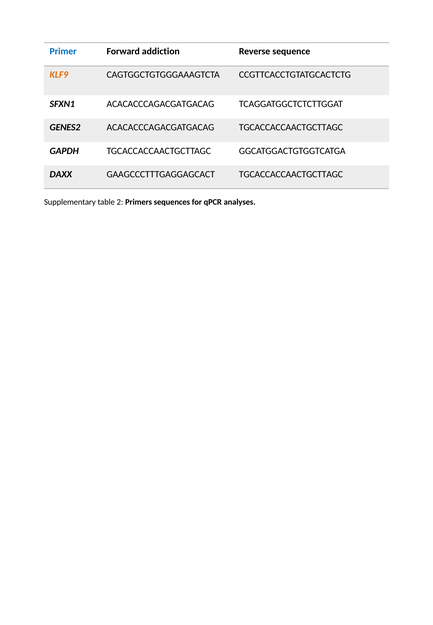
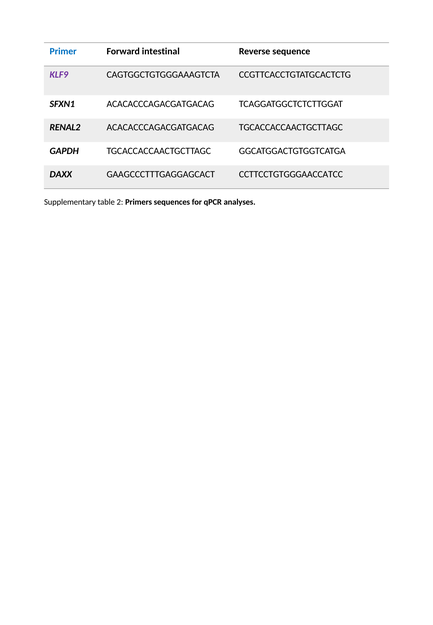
addiction: addiction -> intestinal (161, 51)
KLF9 colour: orange -> purple (59, 75)
GENES2: GENES2 -> RENAL2 (65, 128)
GAAGCCCTTTGAGGAGCACT TGCACCACCAACTGCTTAGC: TGCACCACCAACTGCTTAGC -> CCTTCCTGTGGGAACCATCC (291, 174)
